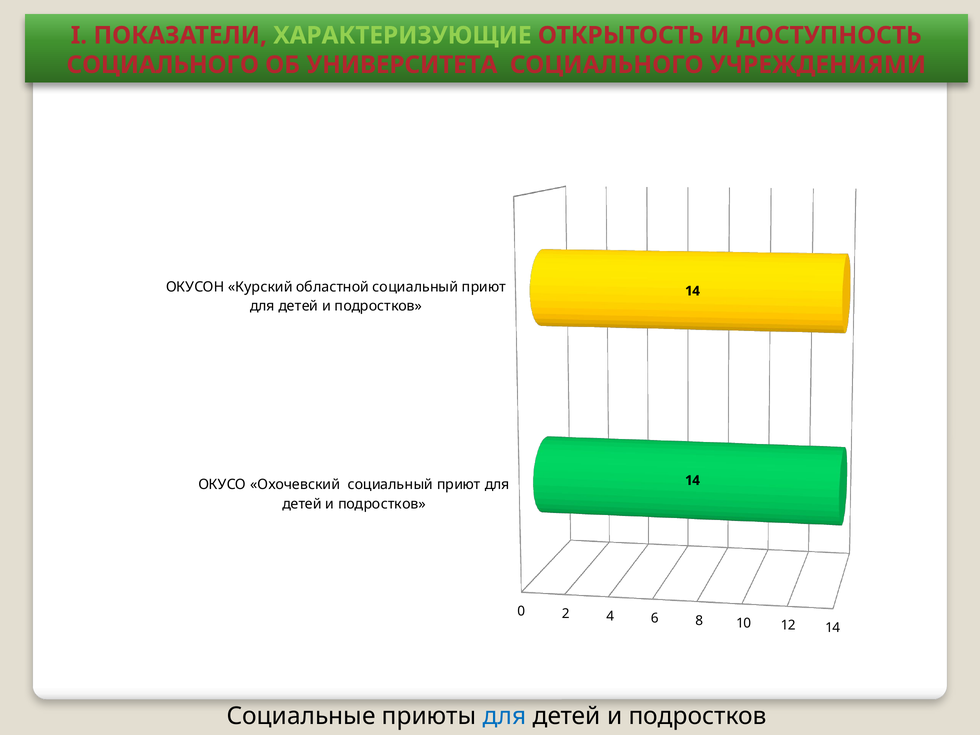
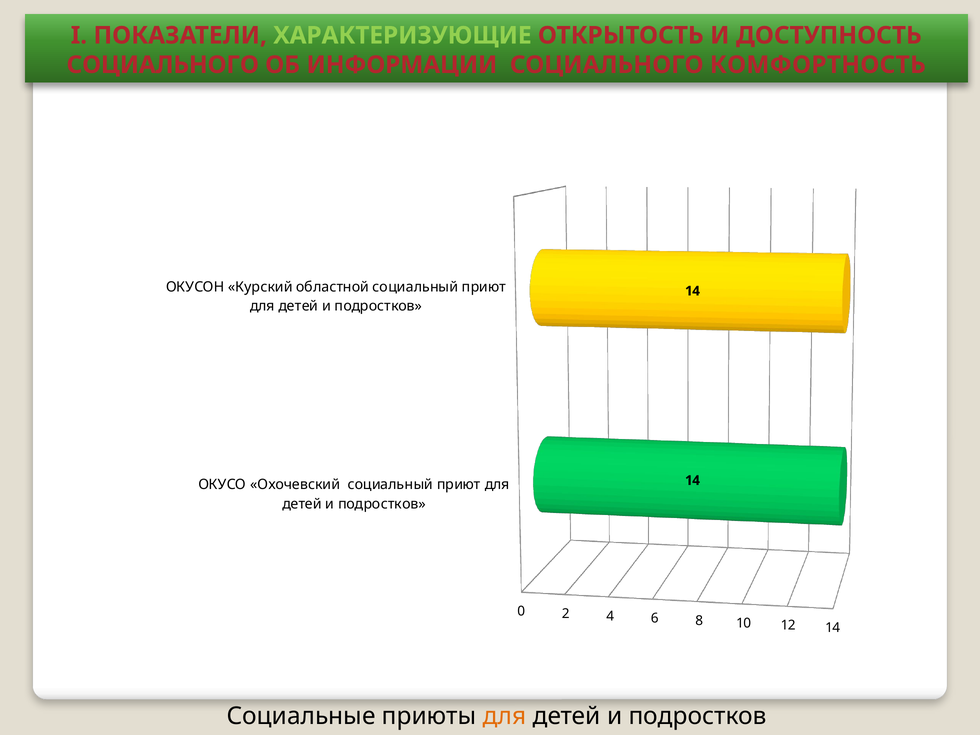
УНИВЕРСИТЕТА: УНИВЕРСИТЕТА -> ИНФОРМАЦИИ (402, 65)
УЧРЕЖДЕНИЯМИ: УЧРЕЖДЕНИЯМИ -> КОМФОРТНОСТЬ (818, 65)
для colour: blue -> orange (504, 716)
